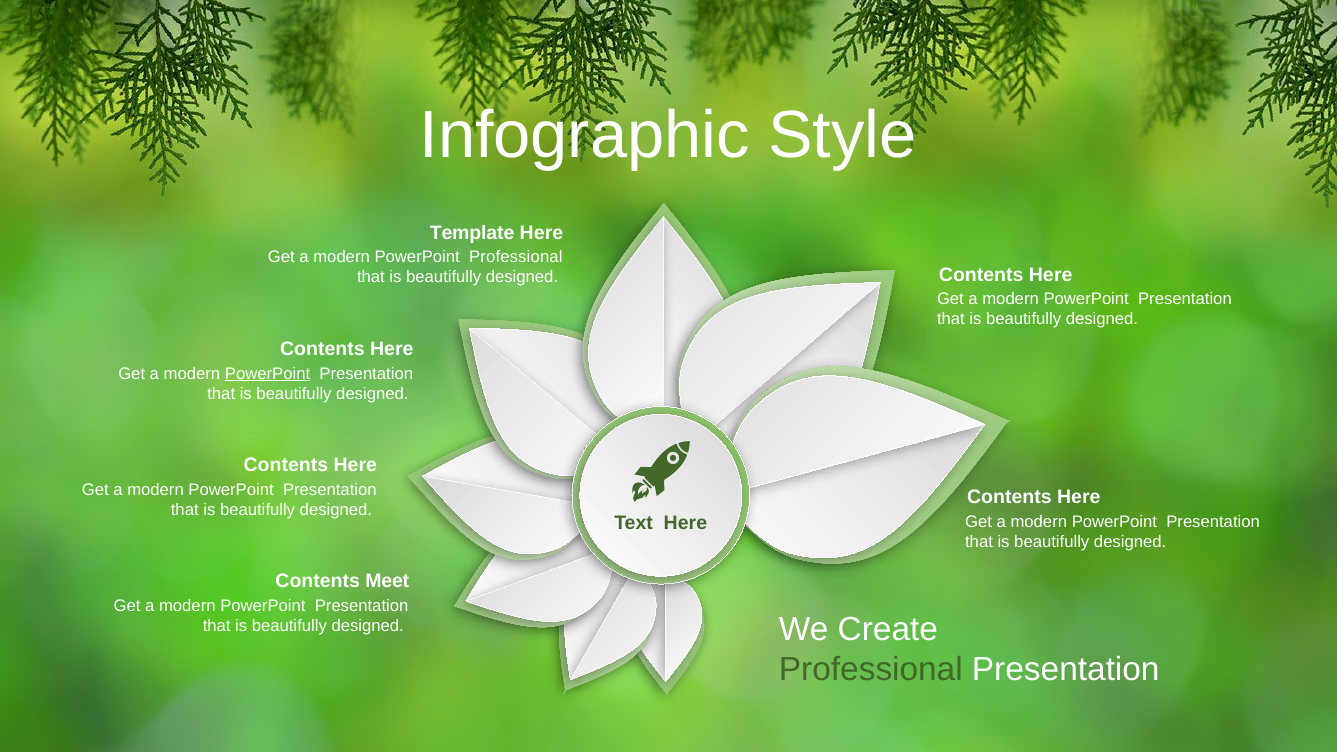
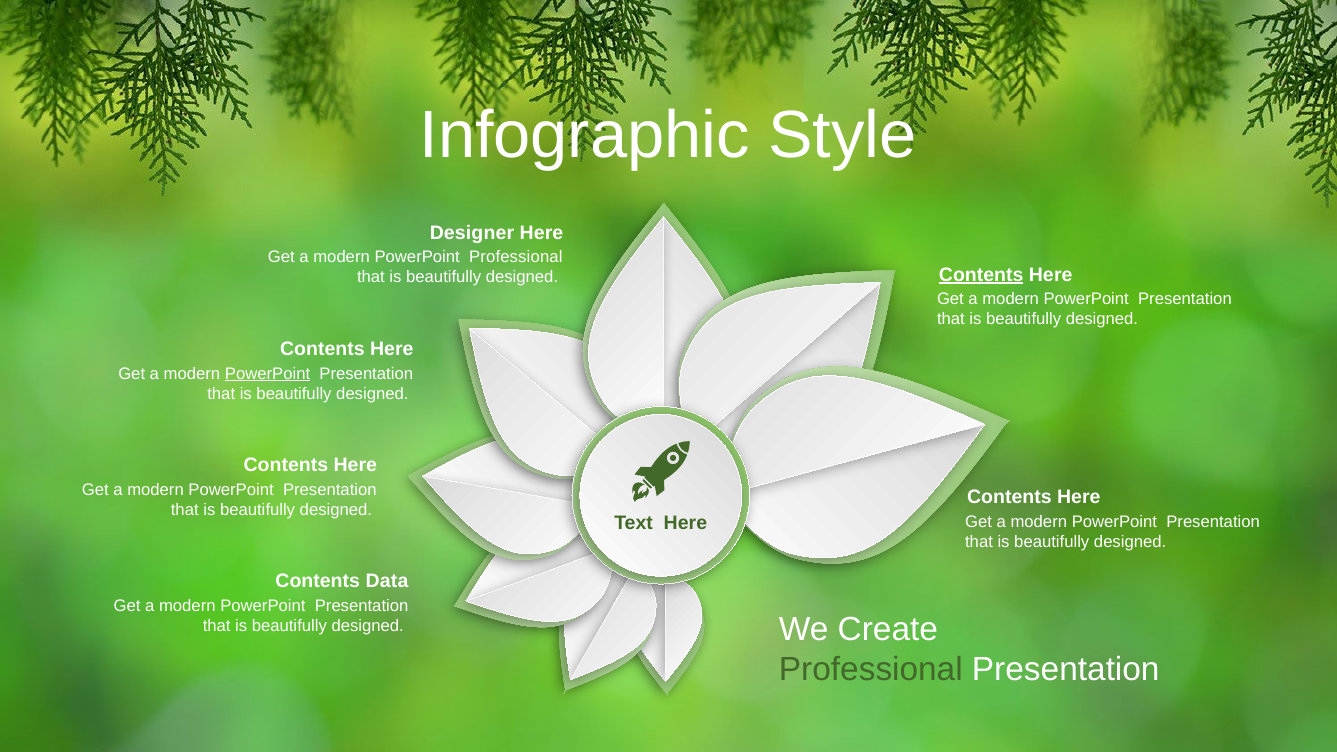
Template: Template -> Designer (472, 233)
Contents underline: none -> present (981, 275)
Meet: Meet -> Data (387, 581)
